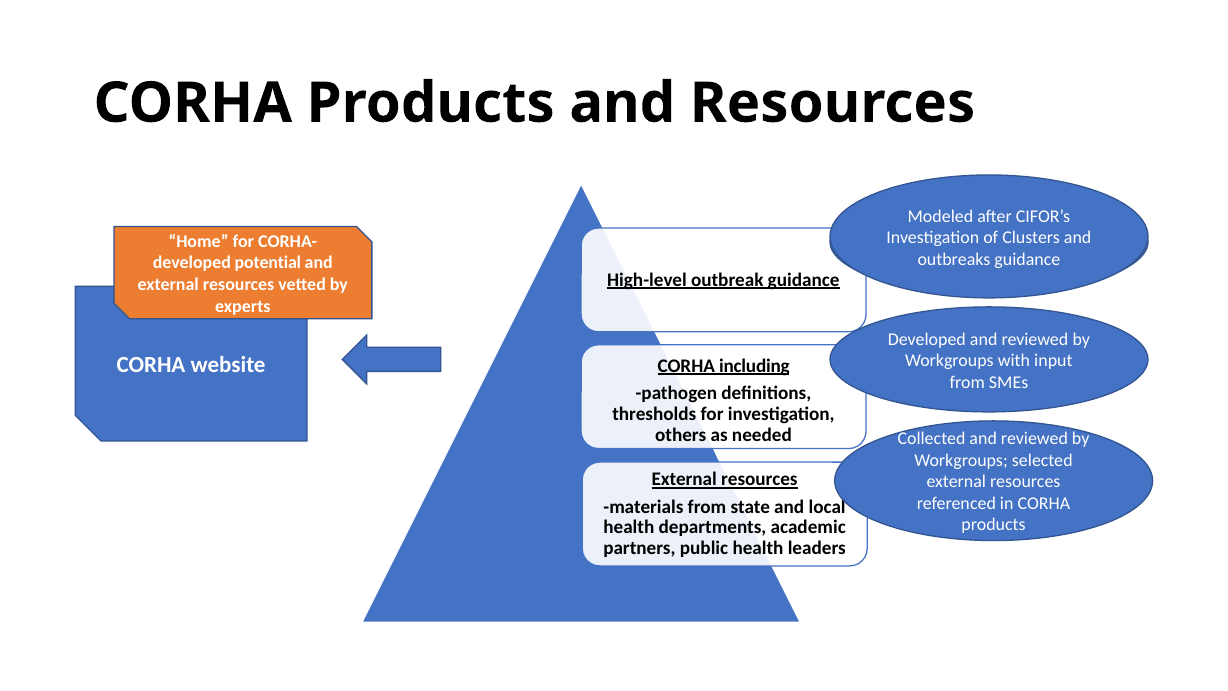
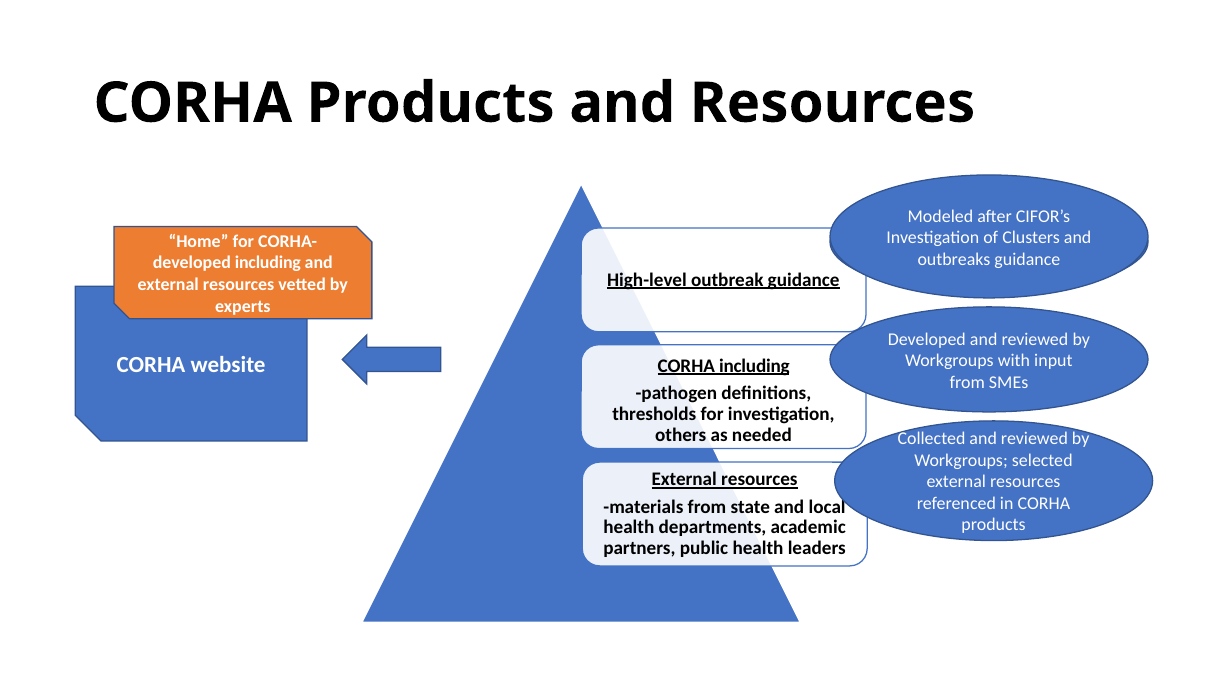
developed potential: potential -> including (268, 263)
